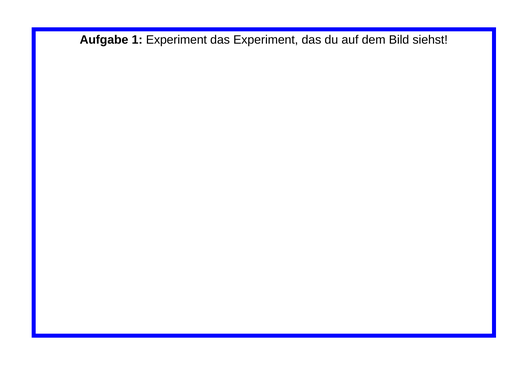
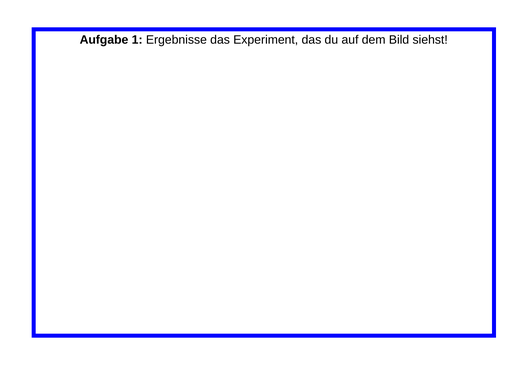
1 Experiment: Experiment -> Ergebnisse (176, 40)
